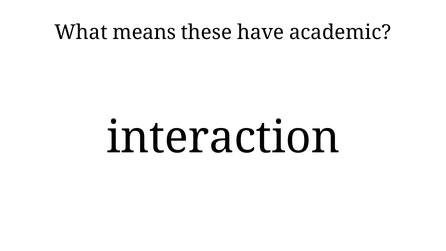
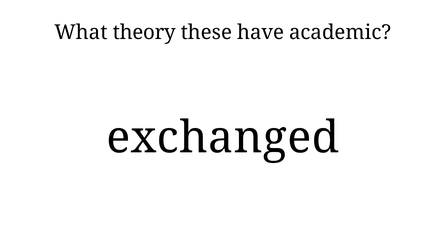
means: means -> theory (144, 32)
interaction: interaction -> exchanged (223, 138)
